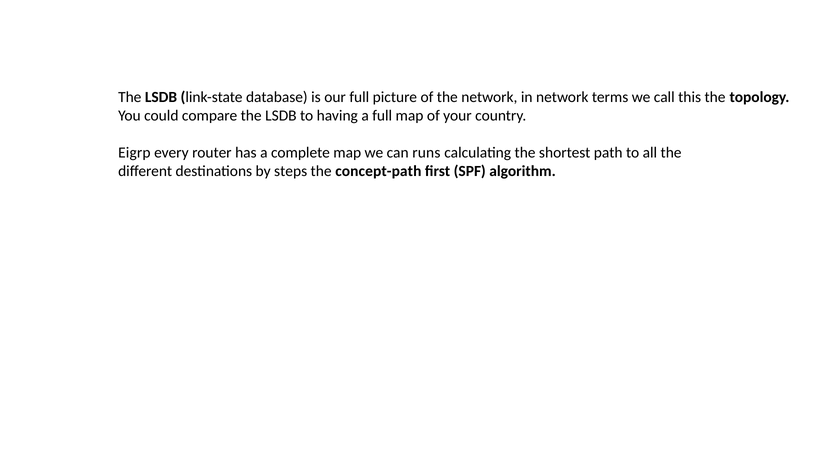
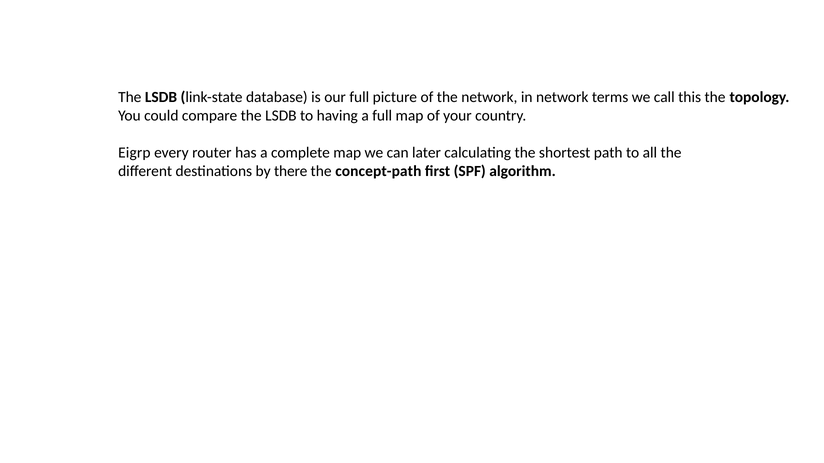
runs: runs -> later (426, 153)
steps: steps -> there (291, 172)
